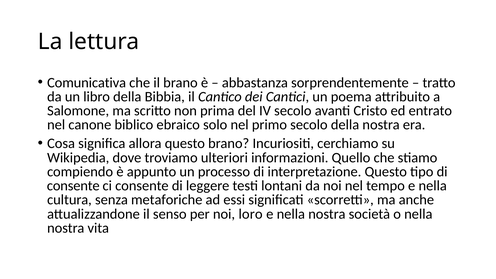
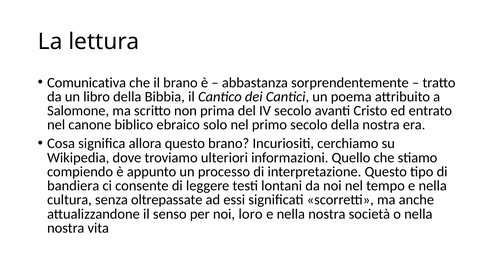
consente: consente -> bandiera (73, 186)
metaforiche: metaforiche -> oltrepassate (167, 200)
